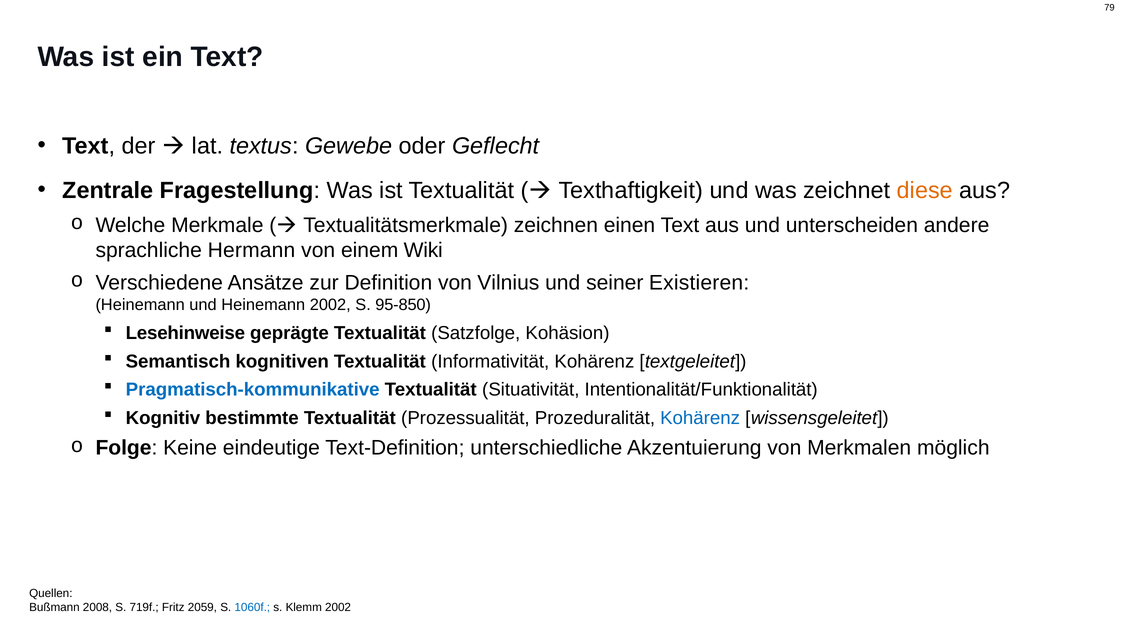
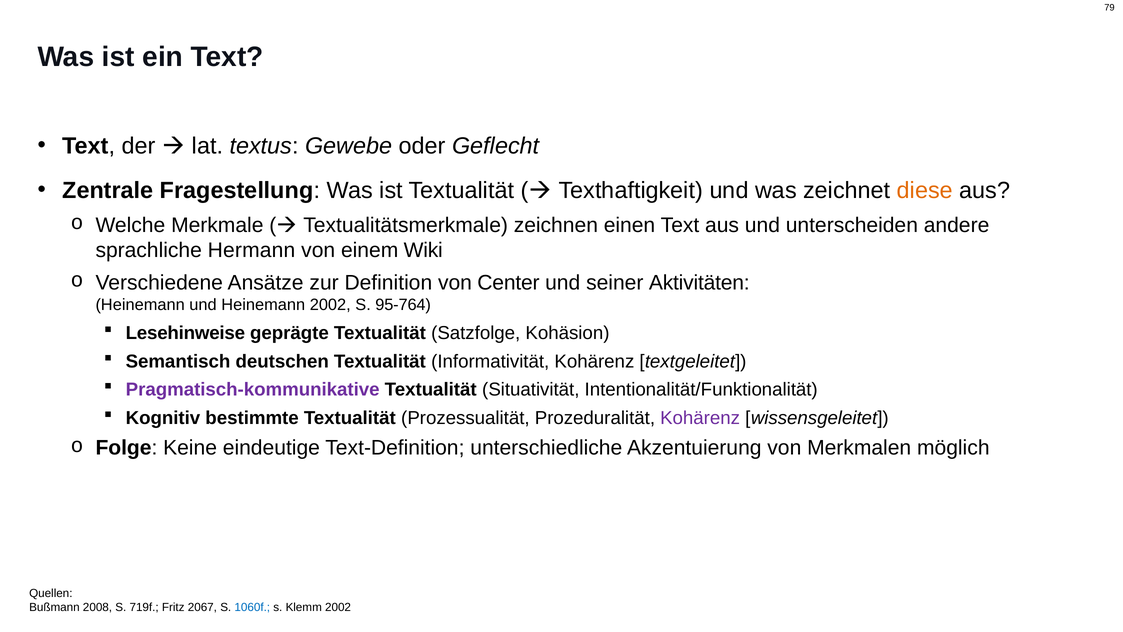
Vilnius: Vilnius -> Center (508, 283)
Existieren: Existieren -> Aktivitäten (699, 283)
95-850: 95-850 -> 95-764 (403, 305)
kognitiven: kognitiven -> deutschen (282, 361)
Pragmatisch-kommunikative colour: blue -> purple (253, 390)
Kohärenz colour: blue -> purple (700, 418)
2059: 2059 -> 2067 (202, 607)
